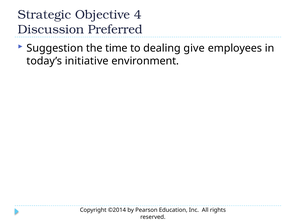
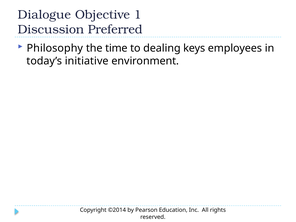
Strategic: Strategic -> Dialogue (44, 15)
4: 4 -> 1 (138, 15)
Suggestion: Suggestion -> Philosophy (55, 48)
give: give -> keys (194, 48)
